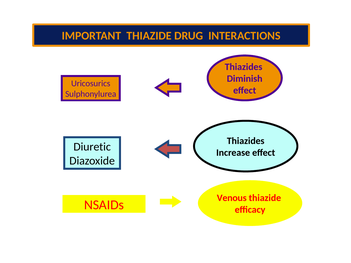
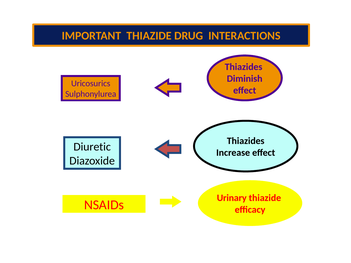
Venous: Venous -> Urinary (232, 198)
